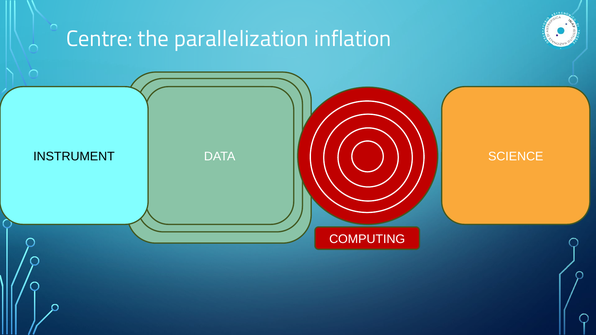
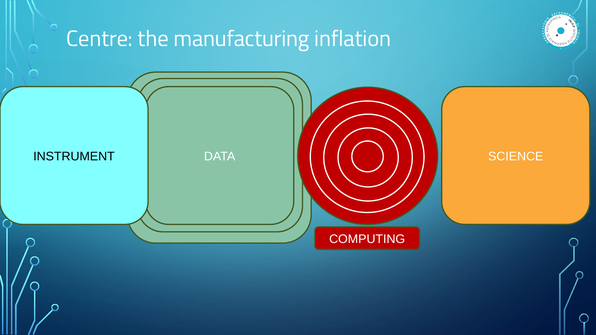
parallelization: parallelization -> manufacturing (242, 39)
